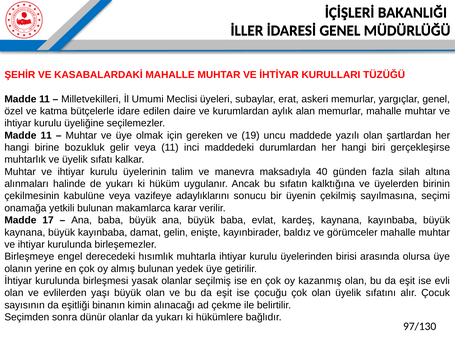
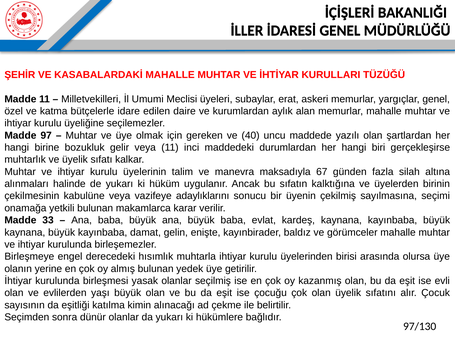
11: 11 -> 97 (46, 135)
19: 19 -> 40 (251, 135)
40: 40 -> 67 (322, 172)
17: 17 -> 33 (48, 220)
binanın: binanın -> katılma (109, 305)
